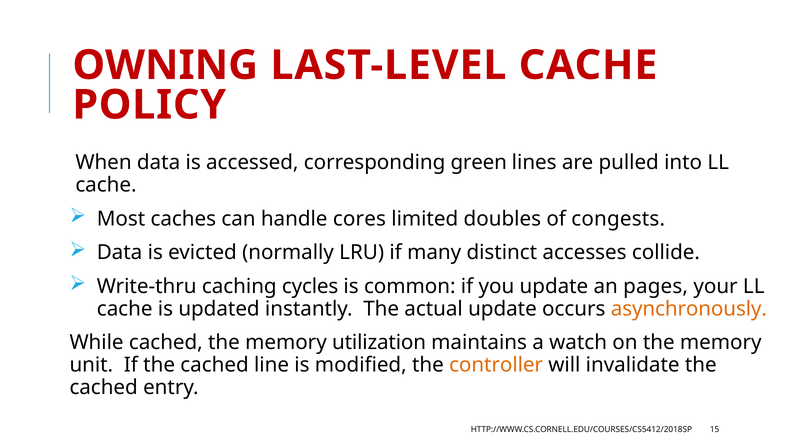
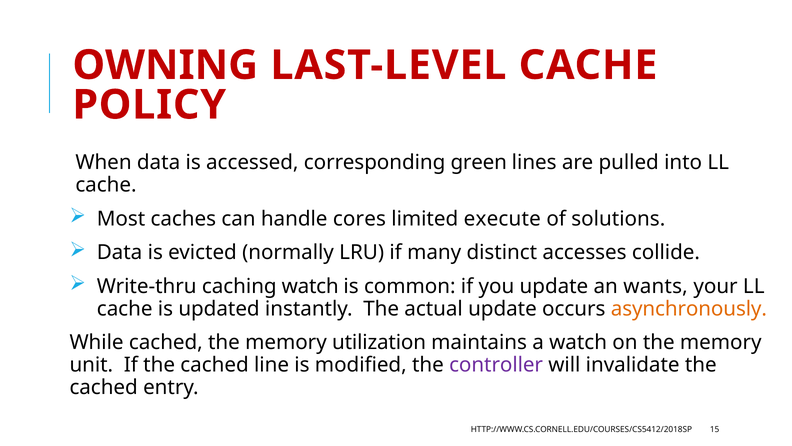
doubles: doubles -> execute (502, 219)
congests: congests -> solutions (618, 219)
caching cycles: cycles -> watch (310, 286)
pages: pages -> wants (656, 286)
controller colour: orange -> purple (496, 365)
